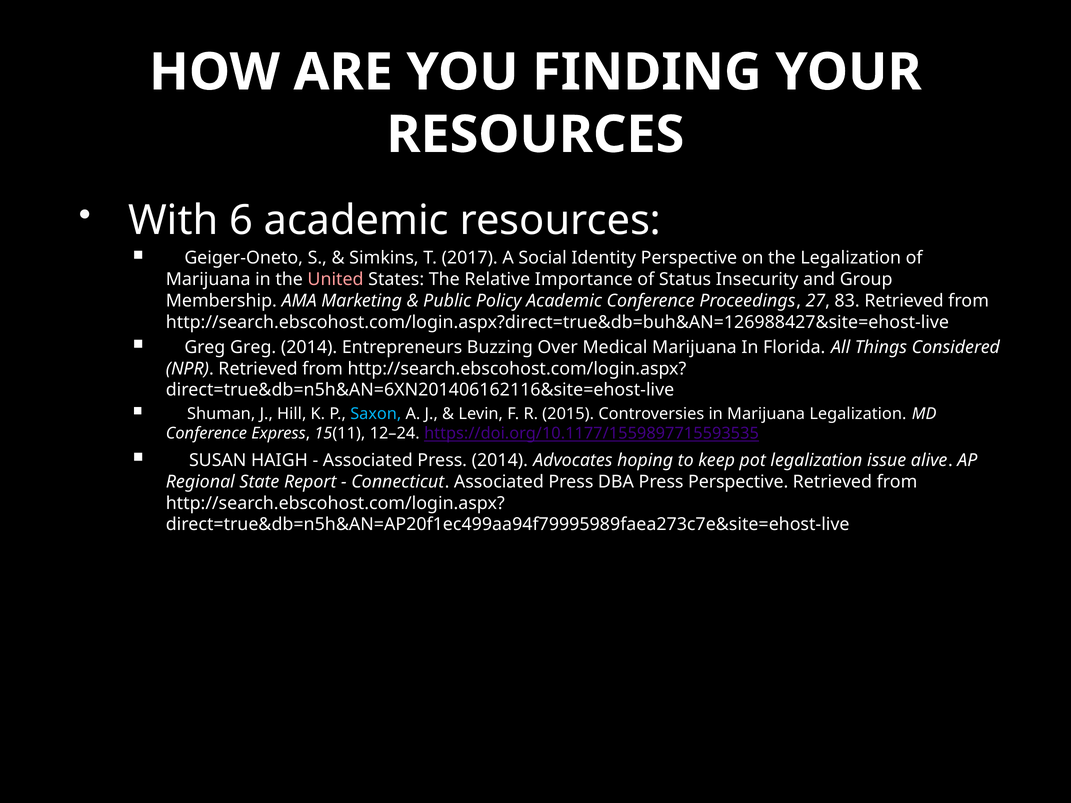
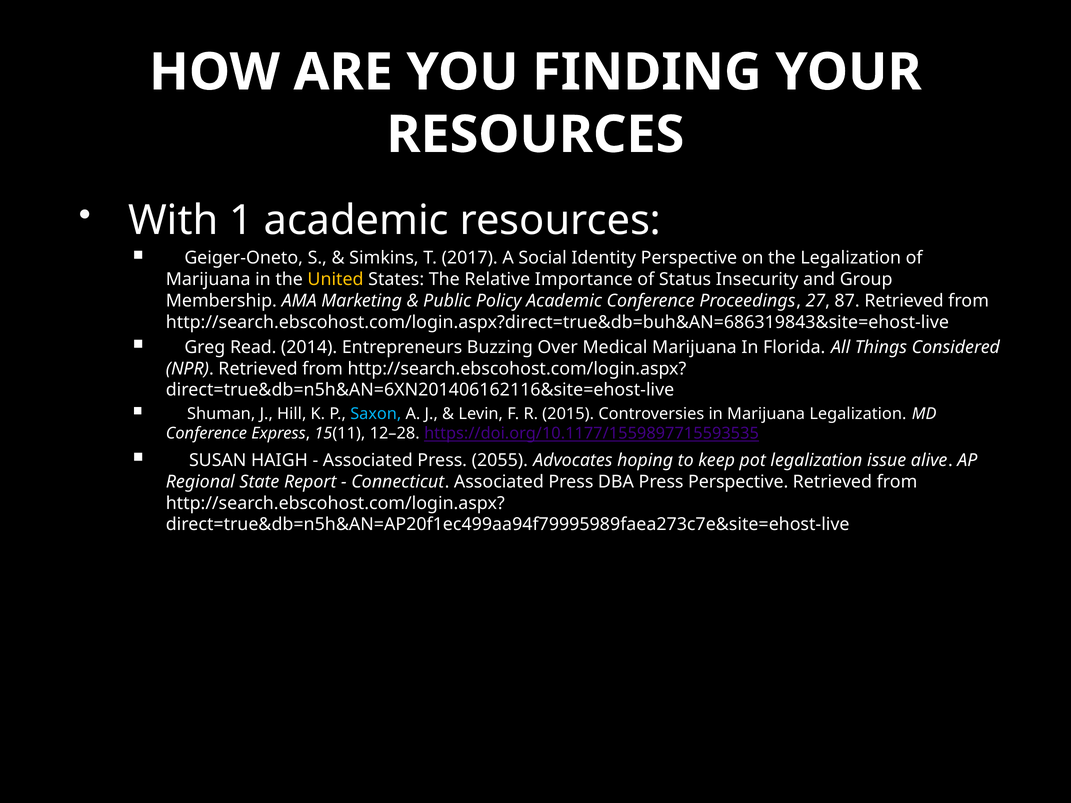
6: 6 -> 1 (241, 221)
United colour: pink -> yellow (336, 280)
83: 83 -> 87 (847, 301)
http://search.ebscohost.com/login.aspx?direct=true&db=buh&AN=126988427&site=ehost-live: http://search.ebscohost.com/login.aspx?direct=true&db=buh&AN=126988427&site=ehost-live -> http://search.ebscohost.com/login.aspx?direct=true&db=buh&AN=686319843&site=ehost-live (557, 322)
Greg Greg: Greg -> Read (253, 347)
12–24: 12–24 -> 12–28 (395, 434)
Press 2014: 2014 -> 2055 (500, 461)
